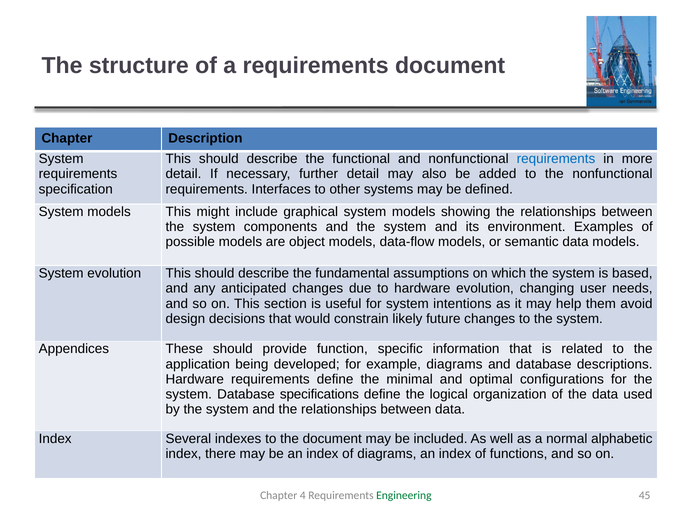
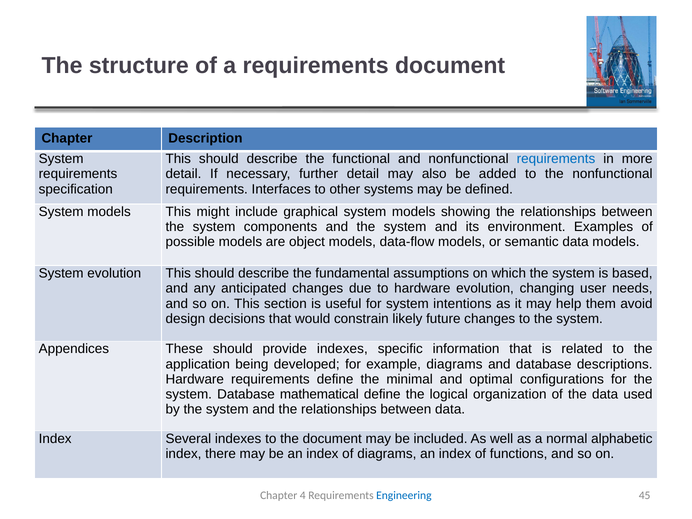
provide function: function -> indexes (342, 349)
specifications: specifications -> mathematical (319, 394)
Engineering colour: green -> blue (404, 496)
